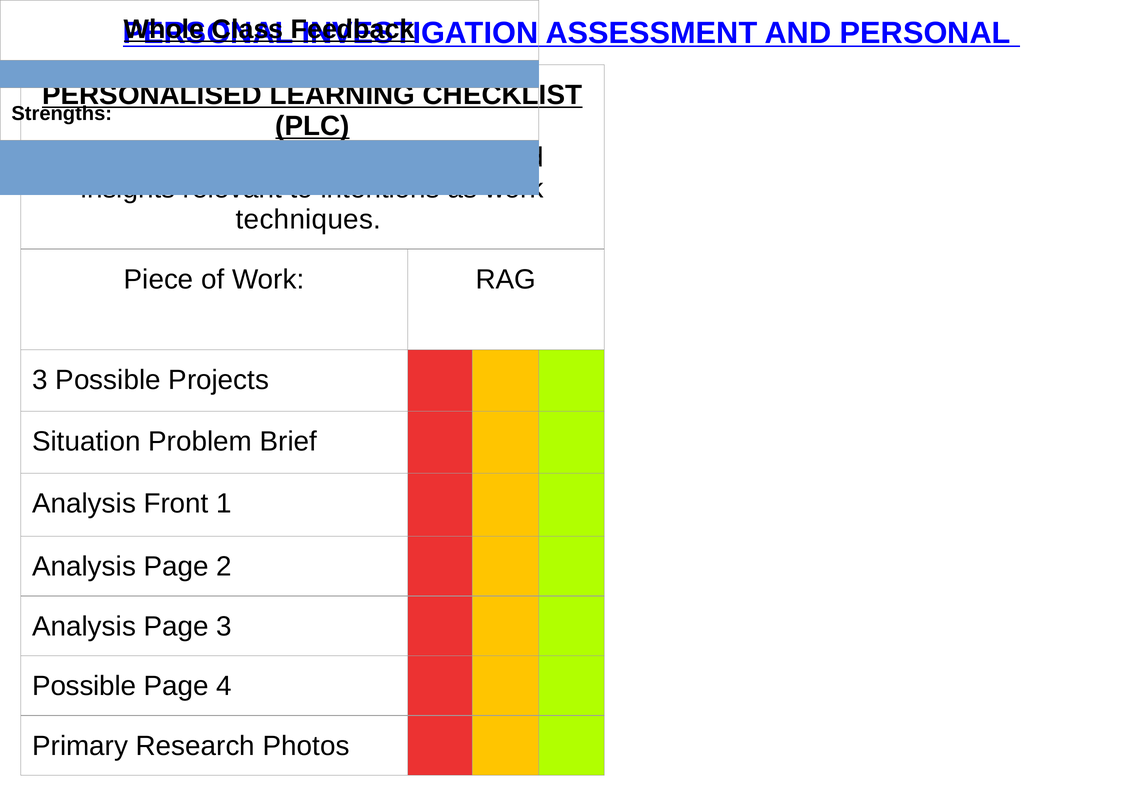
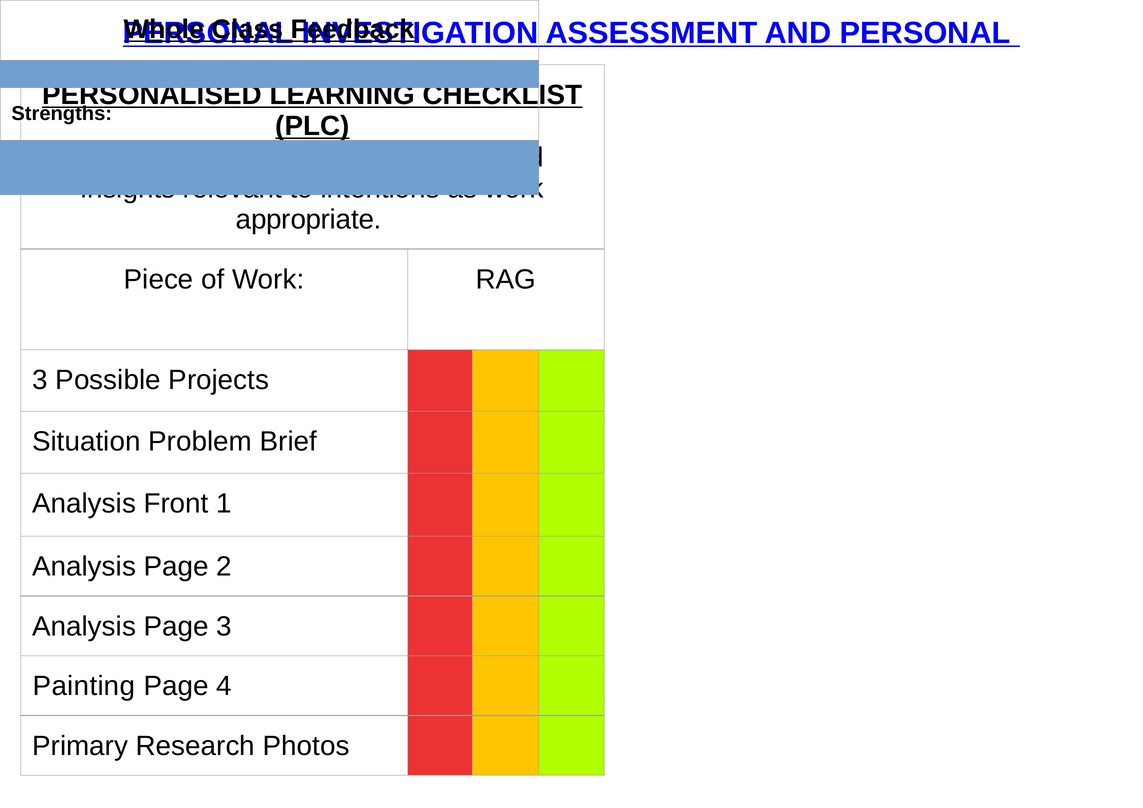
techniques: techniques -> appropriate (309, 220)
Possible: Possible -> Painting (84, 686)
